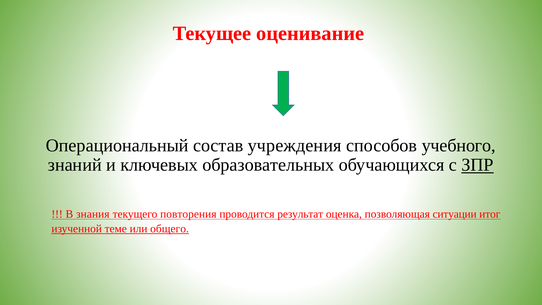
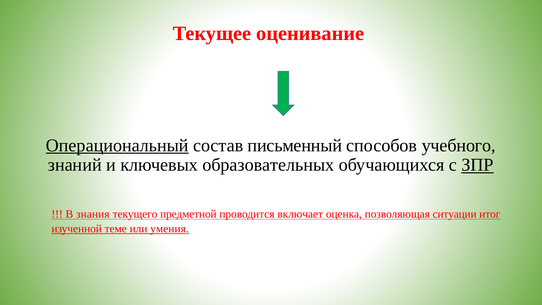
Операциональный underline: none -> present (117, 145)
учреждения: учреждения -> письменный (295, 145)
повторения: повторения -> предметной (188, 214)
результат: результат -> включает (300, 214)
общего: общего -> умения (170, 229)
